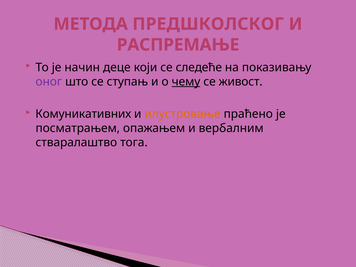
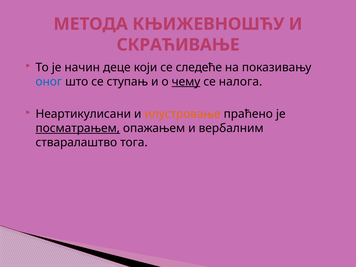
ПРЕДШКОЛСКОГ: ПРЕДШКОЛСКОГ -> КЊИЖЕВНОШЋУ (208, 24)
РАСПРЕМАЊЕ: РАСПРЕМАЊЕ -> СКРАЋИВАЊЕ (178, 45)
оног colour: purple -> blue (49, 82)
живост: живост -> налога (241, 82)
Комуникативних: Комуникативних -> Неартикулисани (83, 114)
посматрањем underline: none -> present (78, 128)
